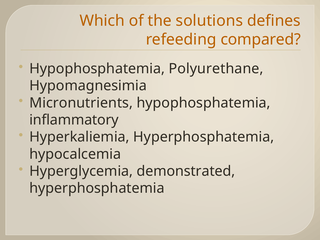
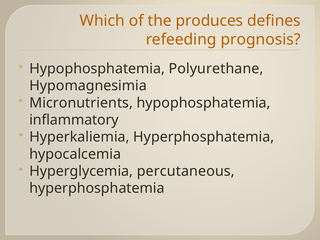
solutions: solutions -> produces (209, 21)
compared: compared -> prognosis (261, 40)
demonstrated: demonstrated -> percutaneous (186, 171)
